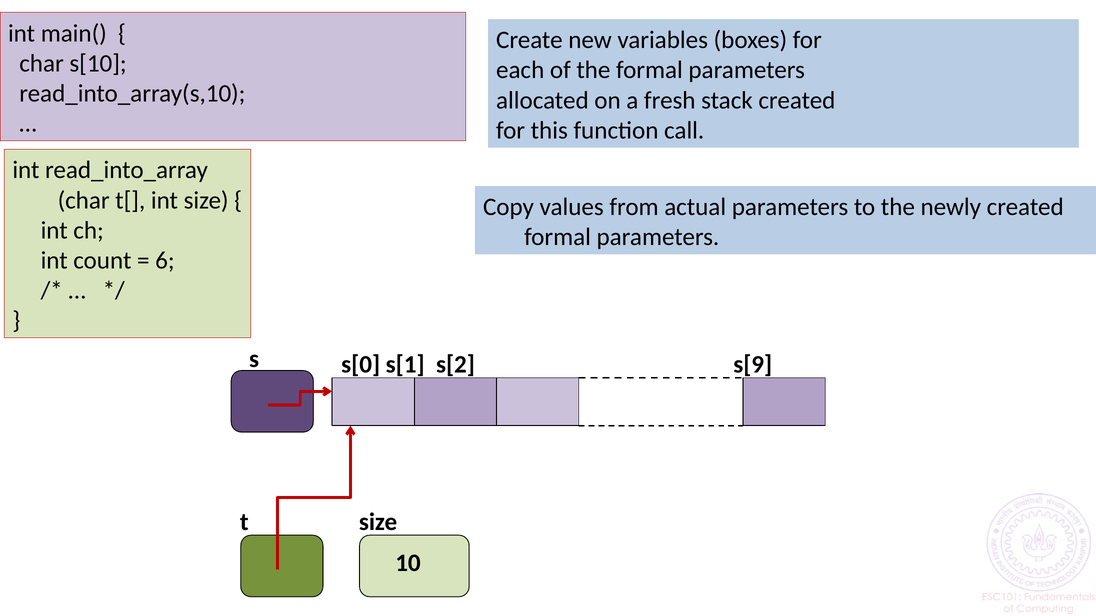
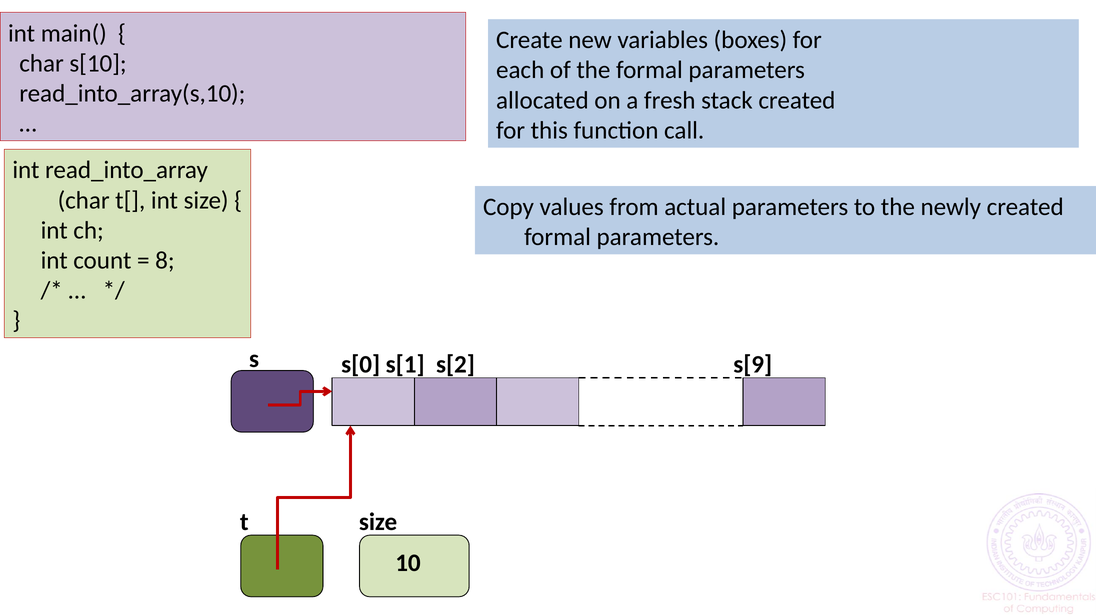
6: 6 -> 8 (165, 261)
